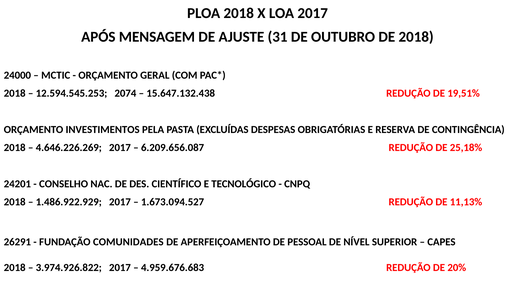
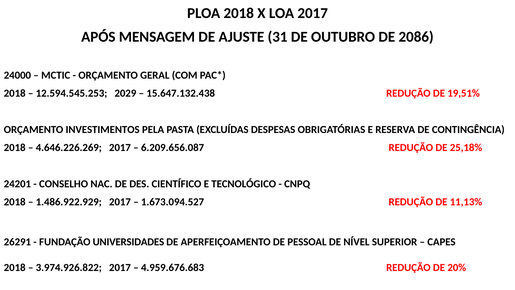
DE 2018: 2018 -> 2086 (416, 37)
2074: 2074 -> 2029 (125, 93)
COMUNIDADES: COMUNIDADES -> UNIVERSIDADES (128, 242)
